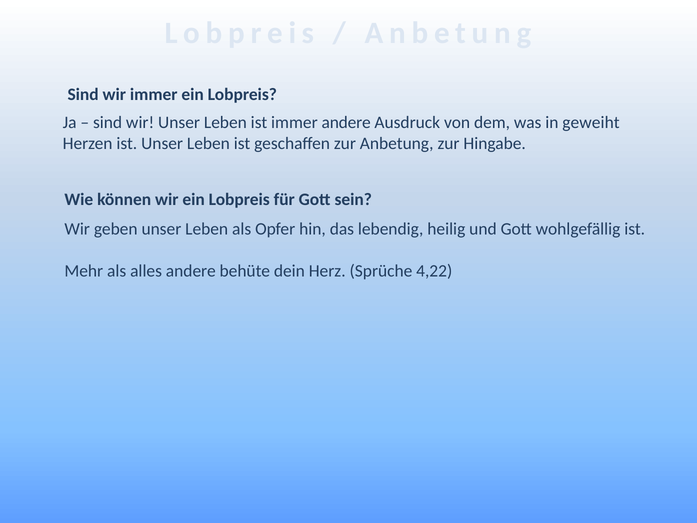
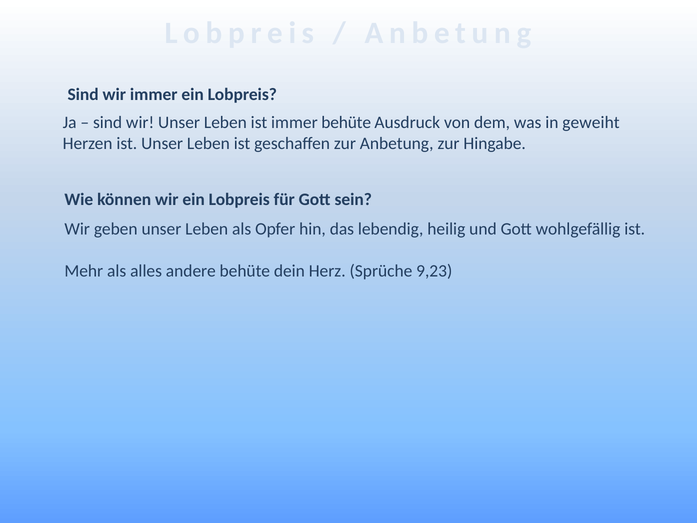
immer andere: andere -> behüte (346, 123)
4,22: 4,22 -> 9,23 (434, 271)
